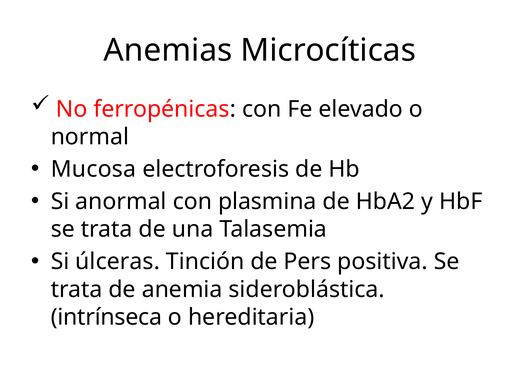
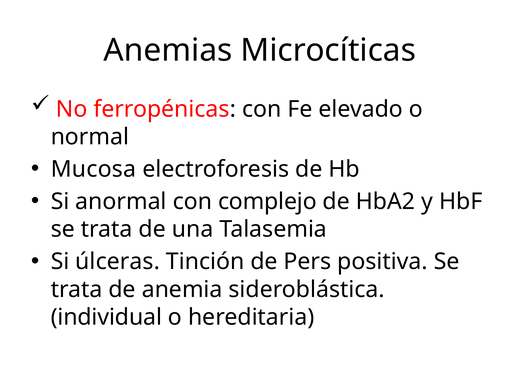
plasmina: plasmina -> complejo (267, 202)
intrínseca: intrínseca -> individual (106, 317)
